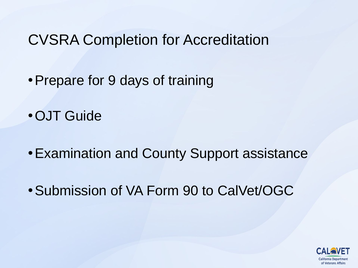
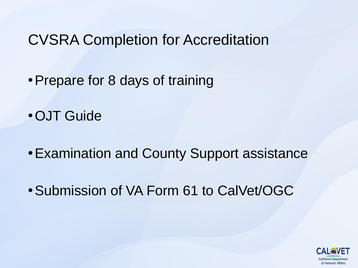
9: 9 -> 8 (112, 81)
90: 90 -> 61 (191, 191)
